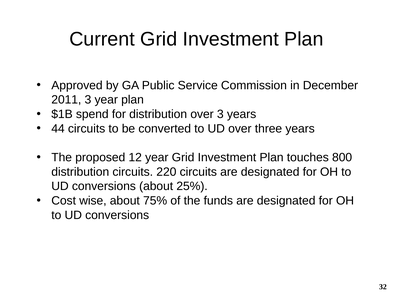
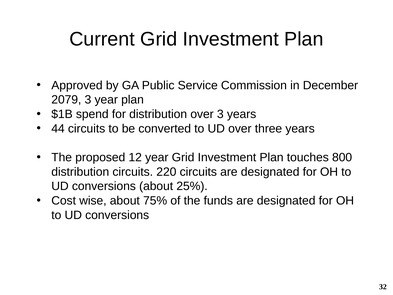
2011: 2011 -> 2079 (66, 100)
